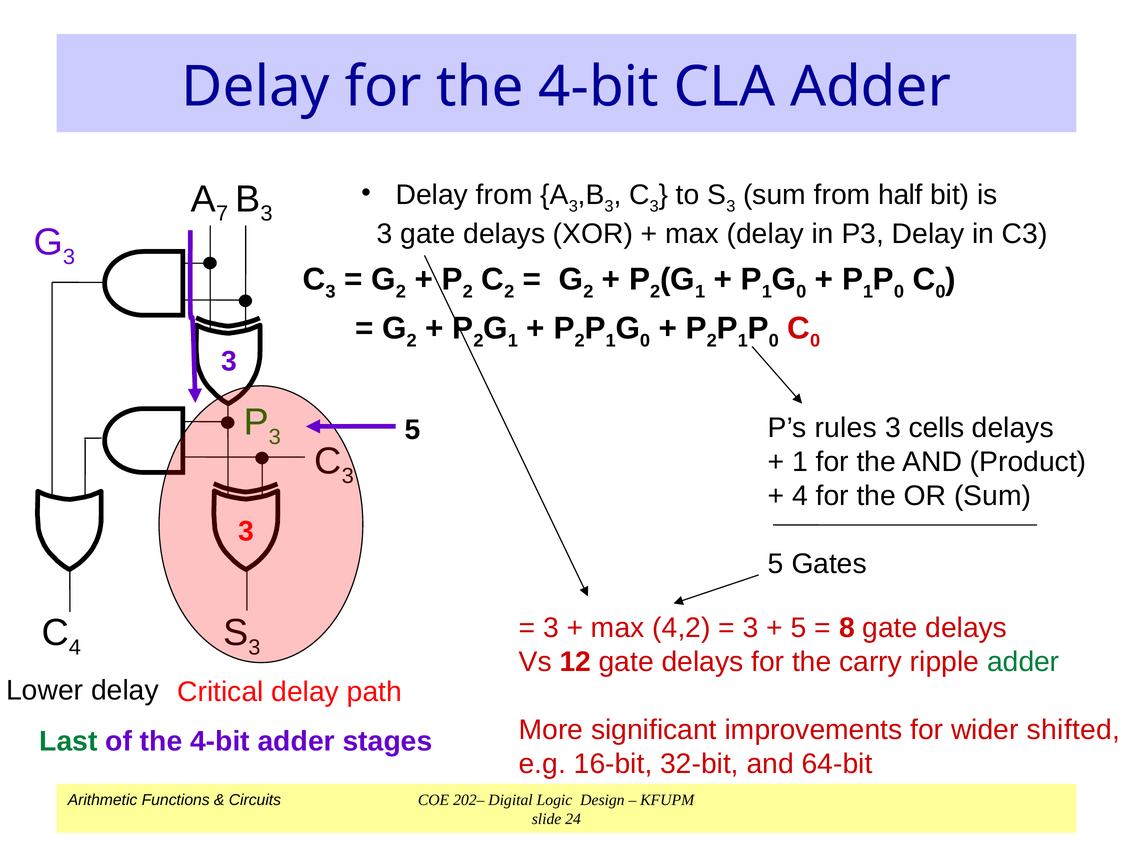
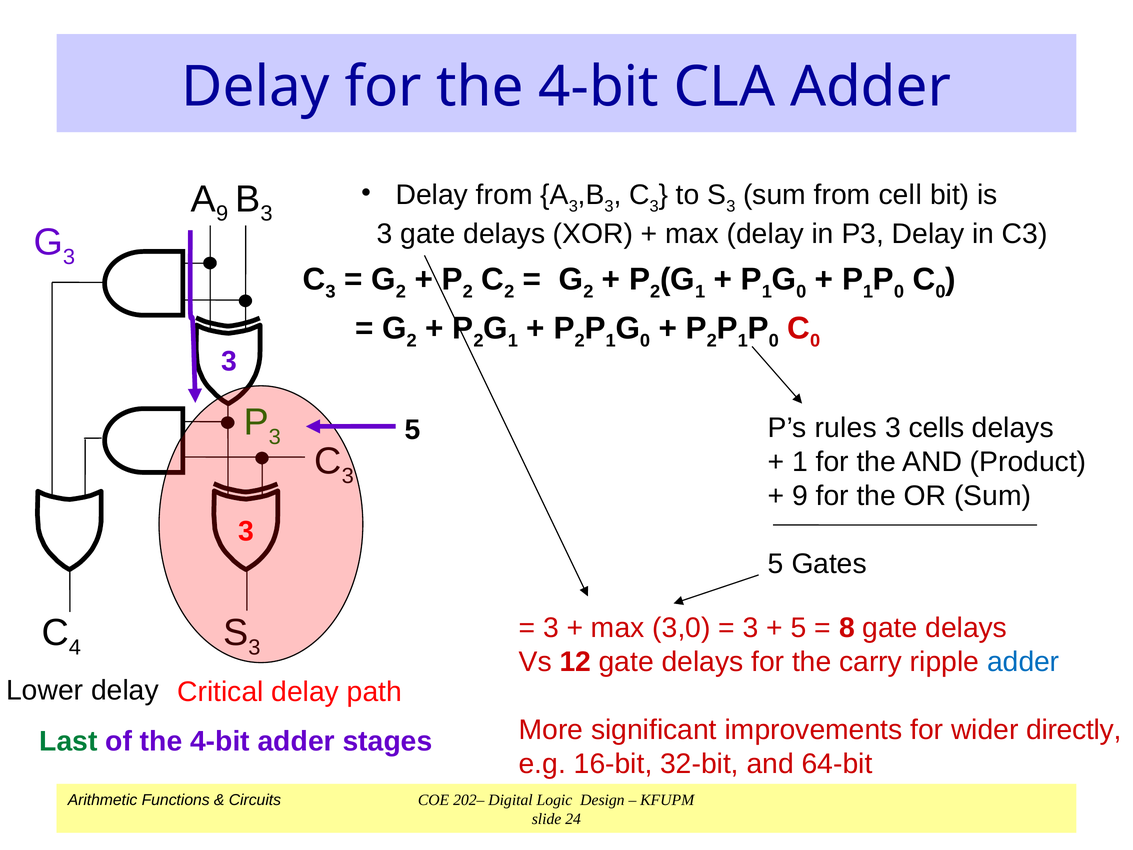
7: 7 -> 9 (222, 214)
half: half -> cell (900, 195)
4: 4 -> 9 (800, 496)
4,2: 4,2 -> 3,0 (681, 628)
adder colour: green -> blue (1023, 662)
shifted: shifted -> directly (1074, 730)
